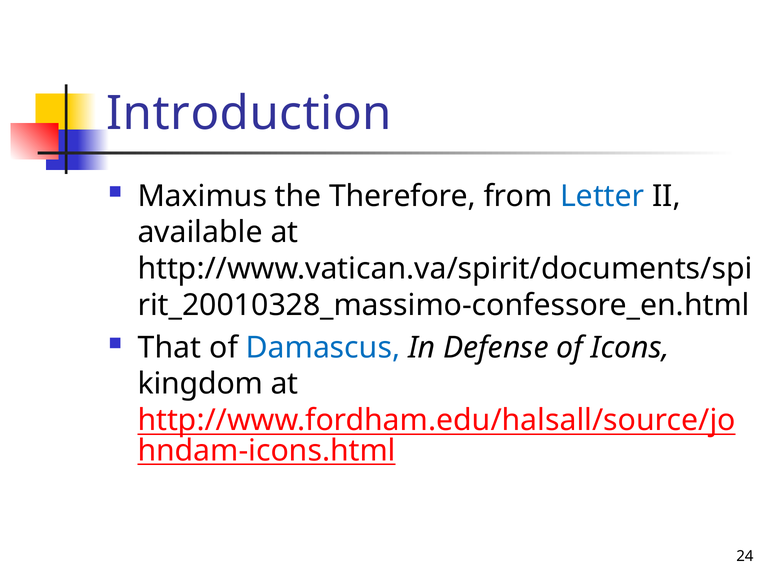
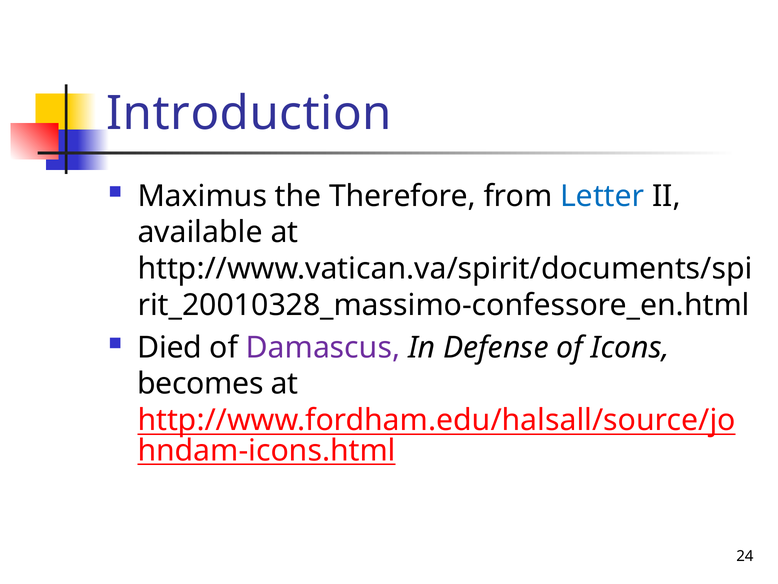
That: That -> Died (170, 347)
Damascus colour: blue -> purple (323, 347)
kingdom: kingdom -> becomes (200, 384)
